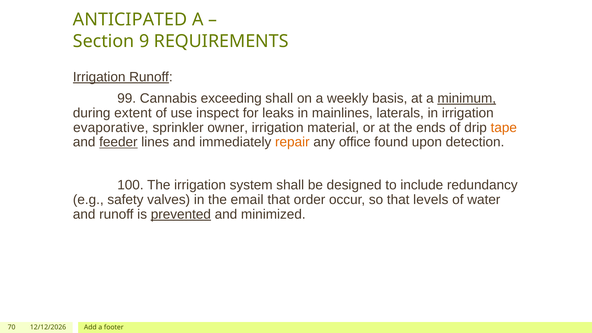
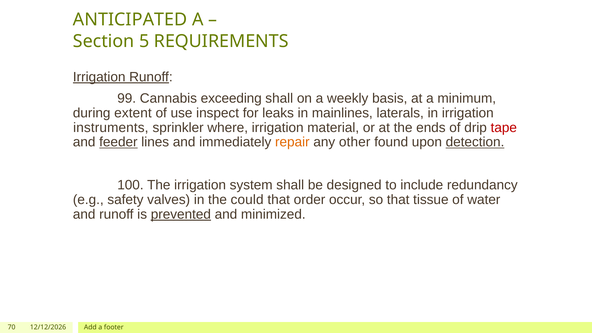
9: 9 -> 5 (144, 41)
minimum underline: present -> none (467, 98)
evaporative: evaporative -> instruments (111, 128)
owner: owner -> where (228, 128)
tape colour: orange -> red (504, 128)
office: office -> other (355, 142)
detection underline: none -> present (475, 142)
email: email -> could (247, 200)
levels: levels -> tissue (431, 200)
